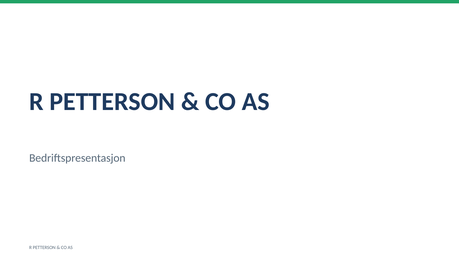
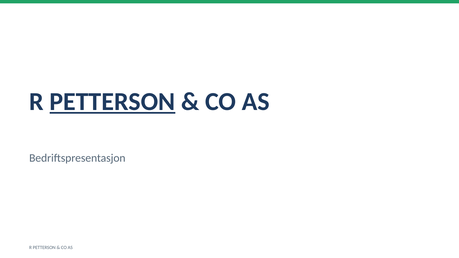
PETTERSON underline: none -> present (112, 102)
